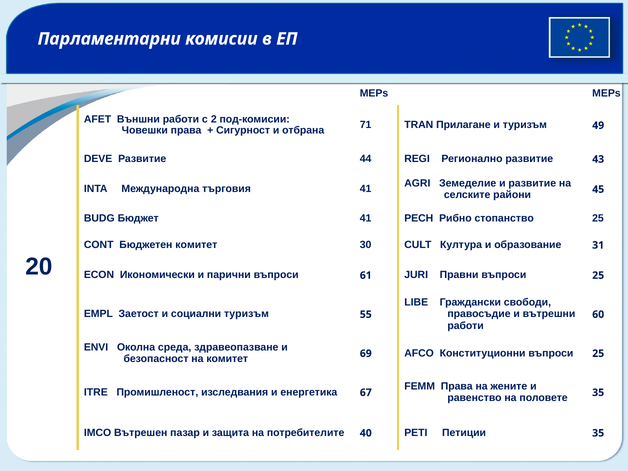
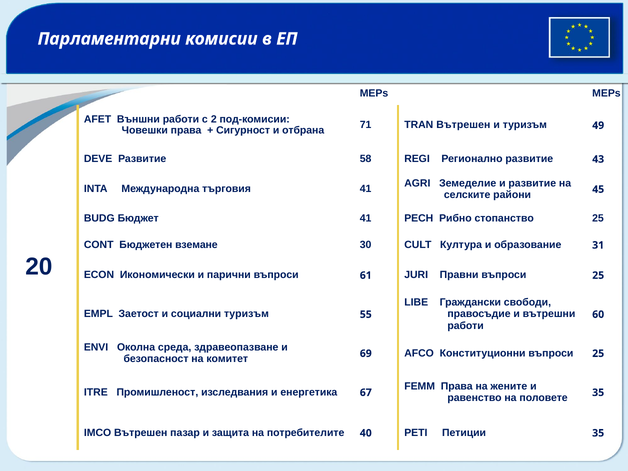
TRAN Прилагане: Прилагане -> Вътрешен (463, 125)
44: 44 -> 58 (366, 159)
Бюджетен комитет: комитет -> вземане (196, 245)
